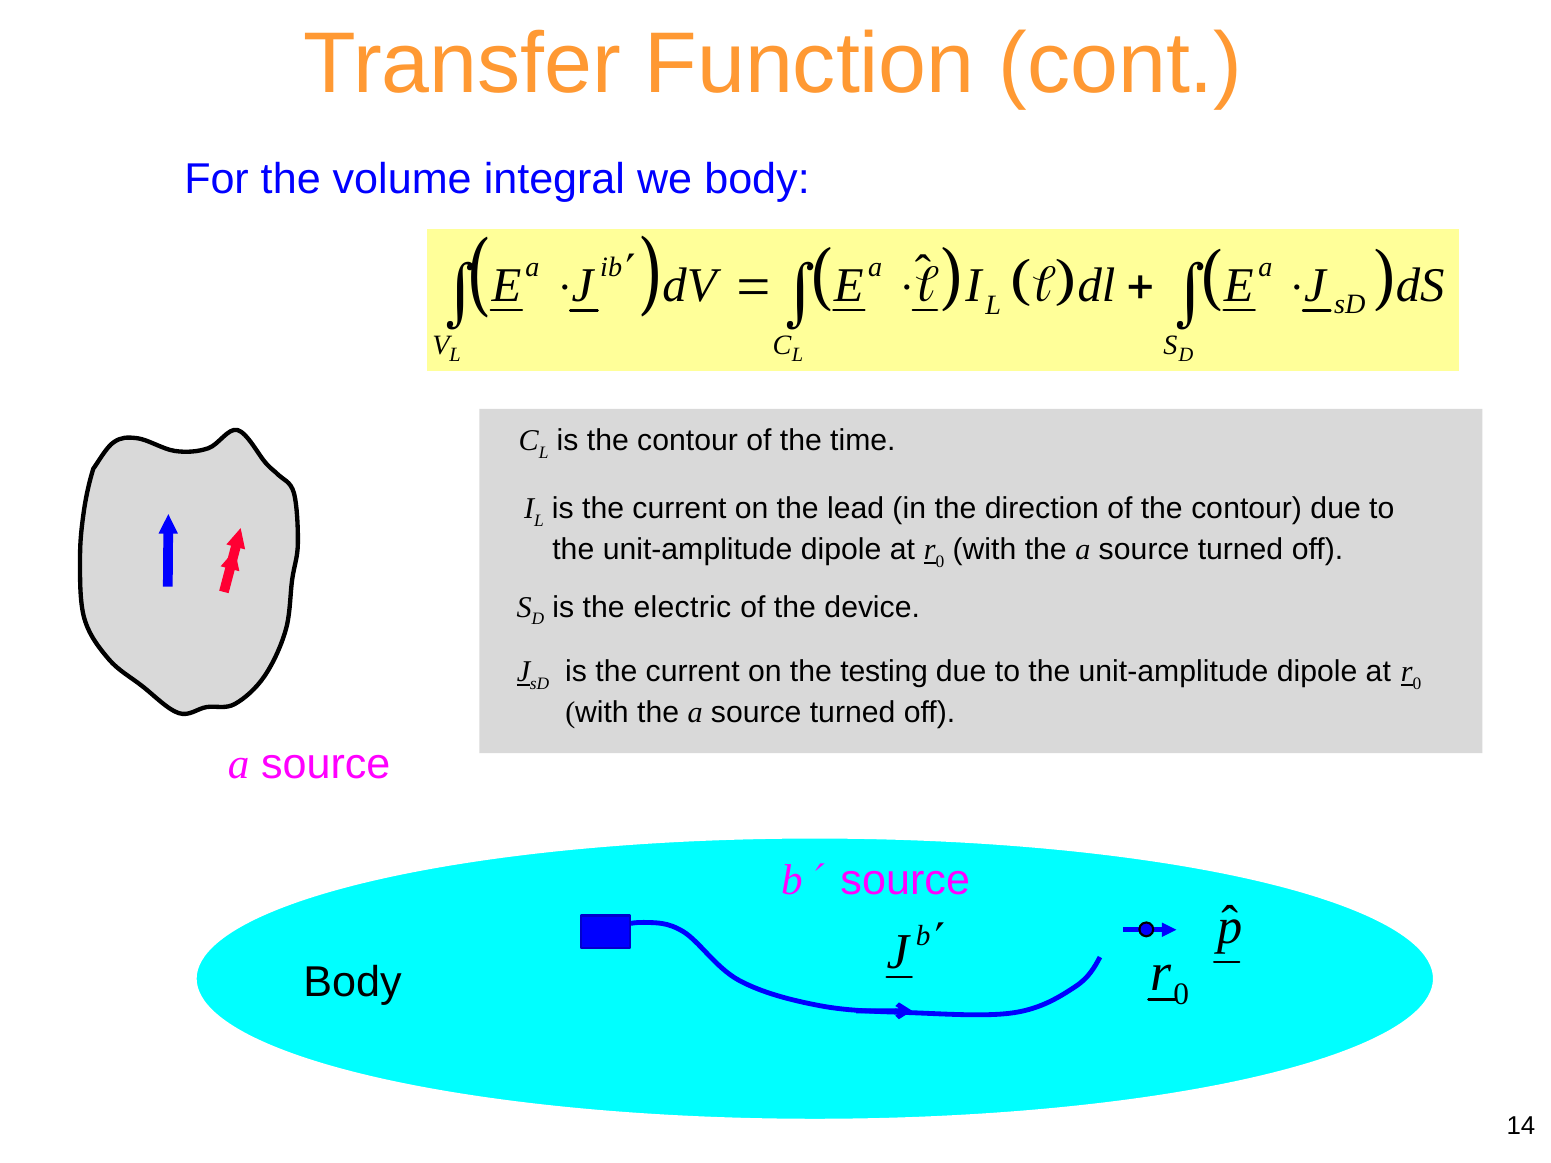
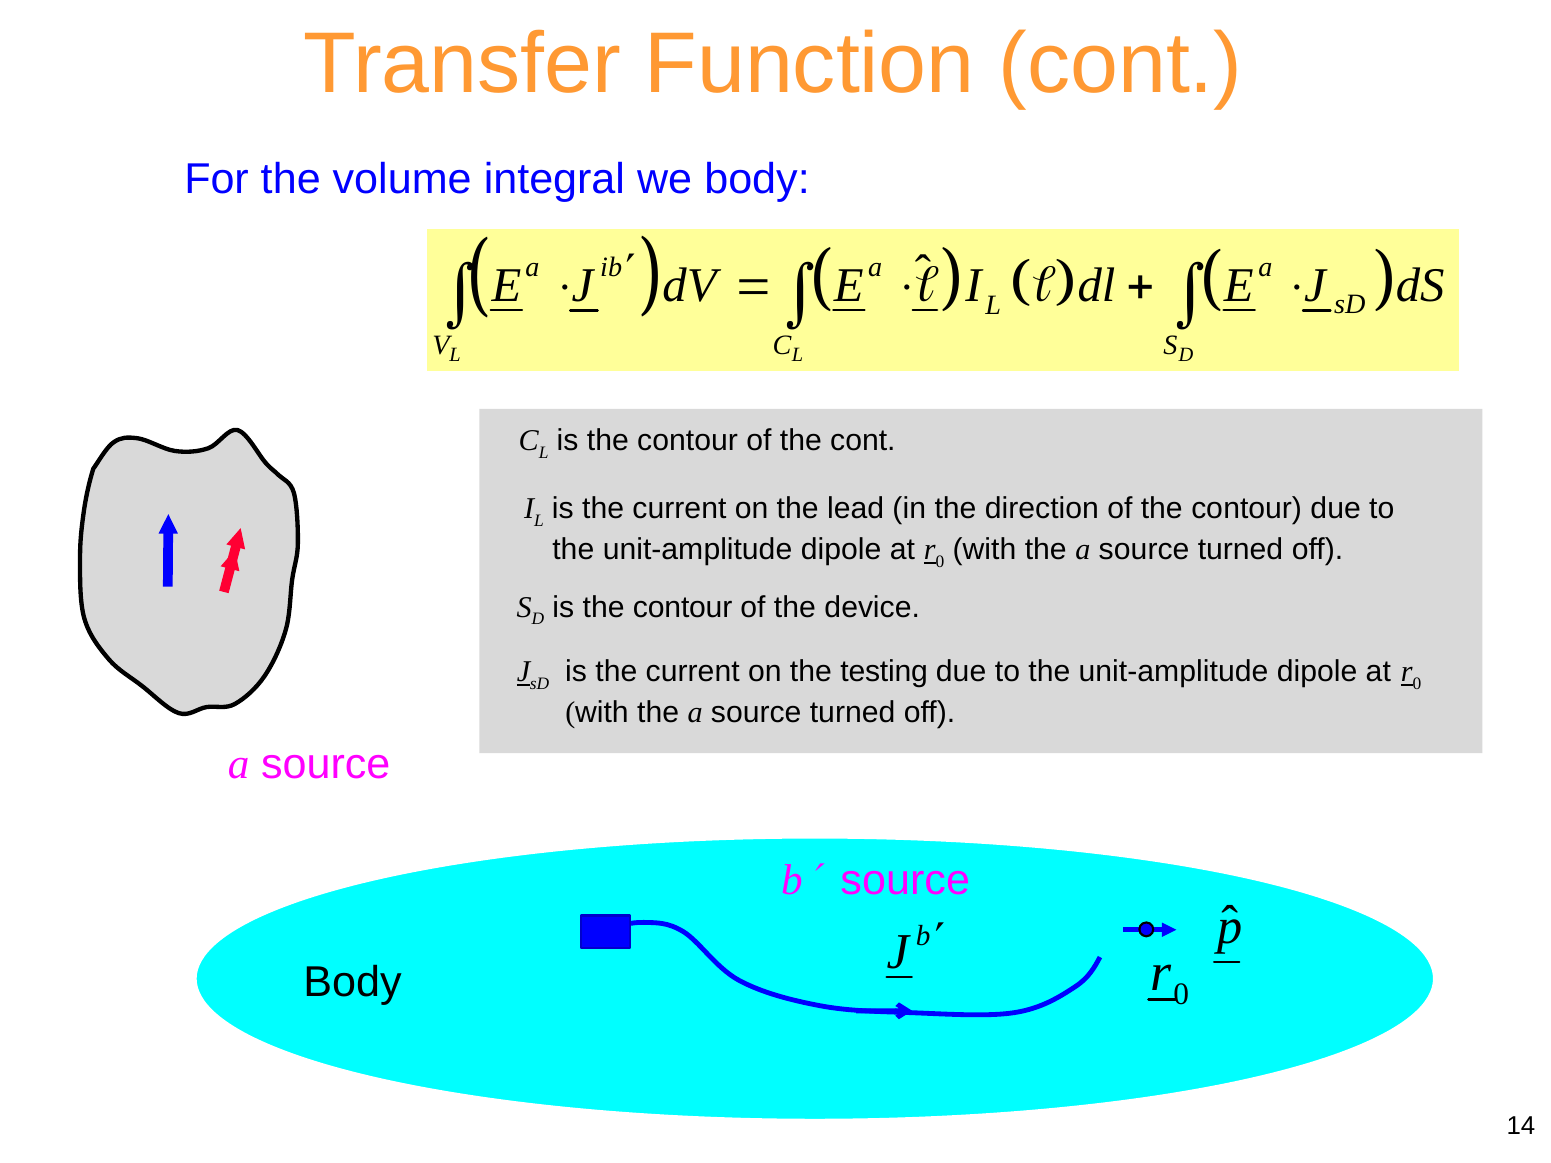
the time: time -> cont (863, 441)
electric: electric -> contour (683, 608)
